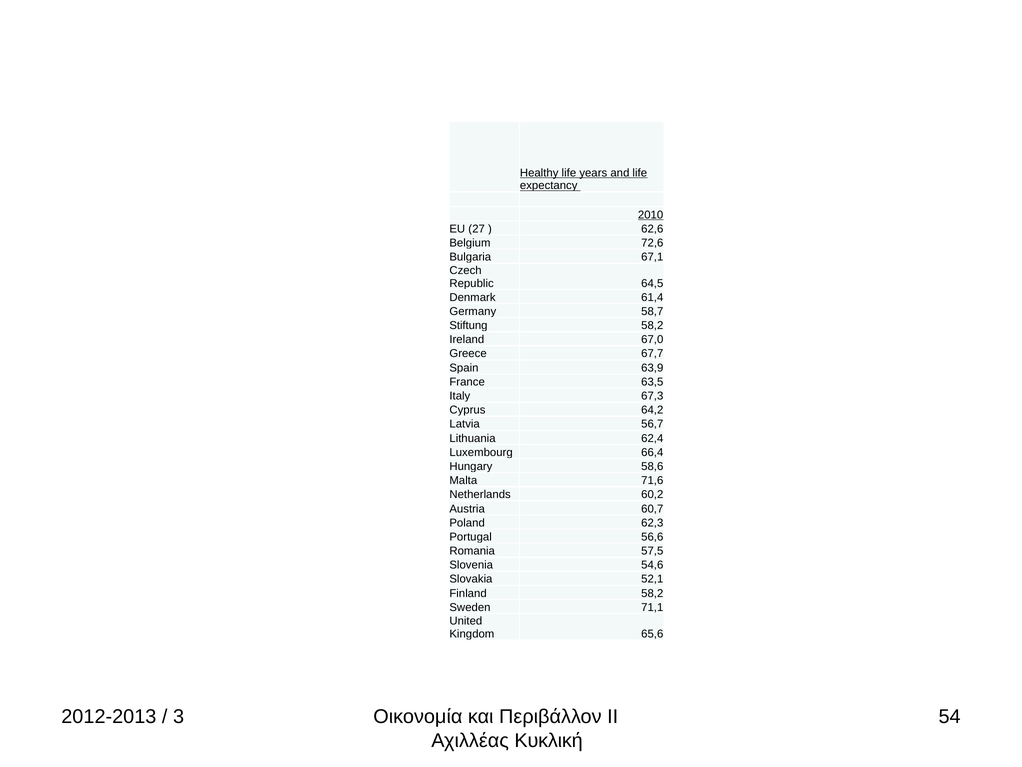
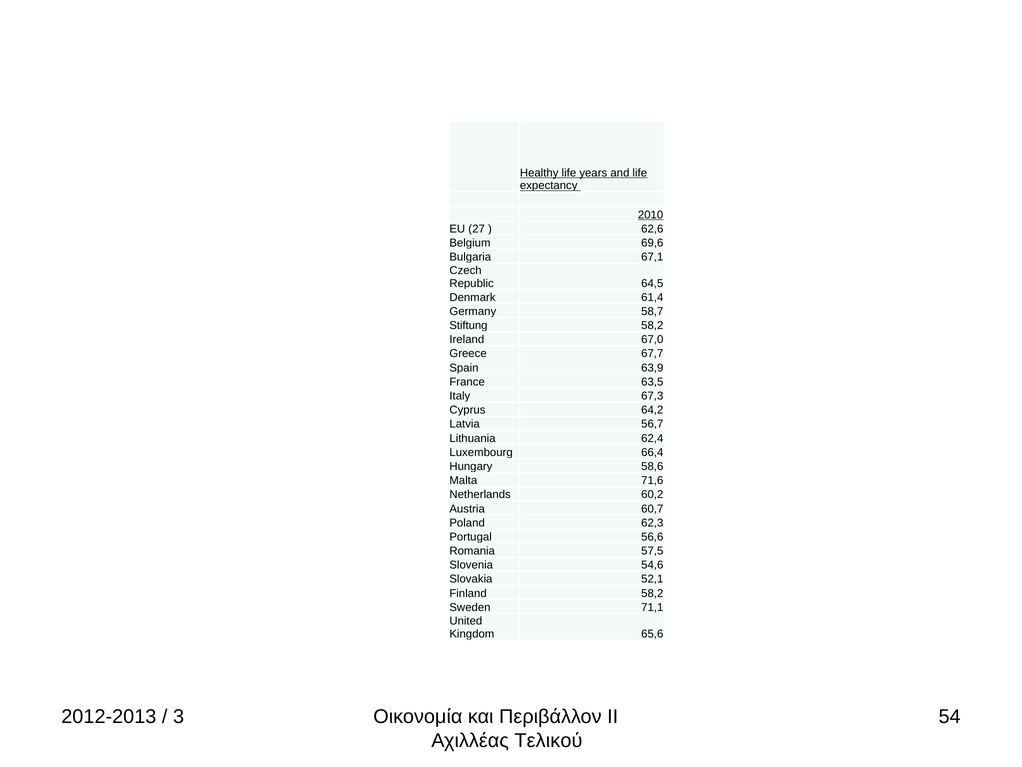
72,6: 72,6 -> 69,6 (652, 243)
Κυκλική: Κυκλική -> Τελικού (548, 740)
